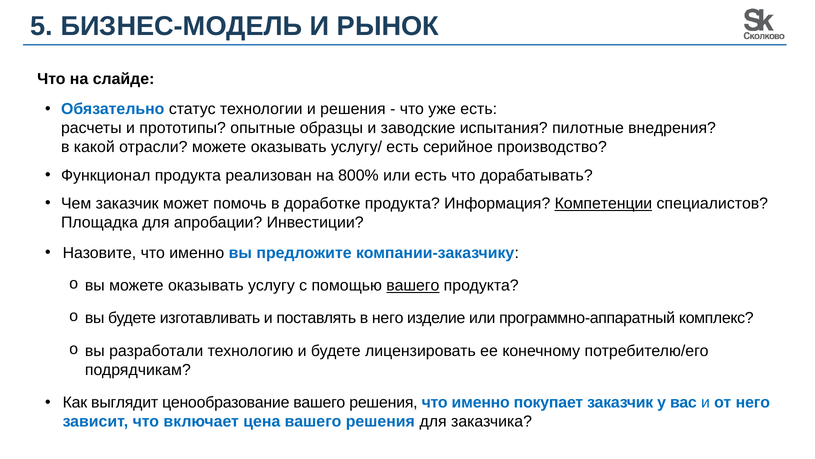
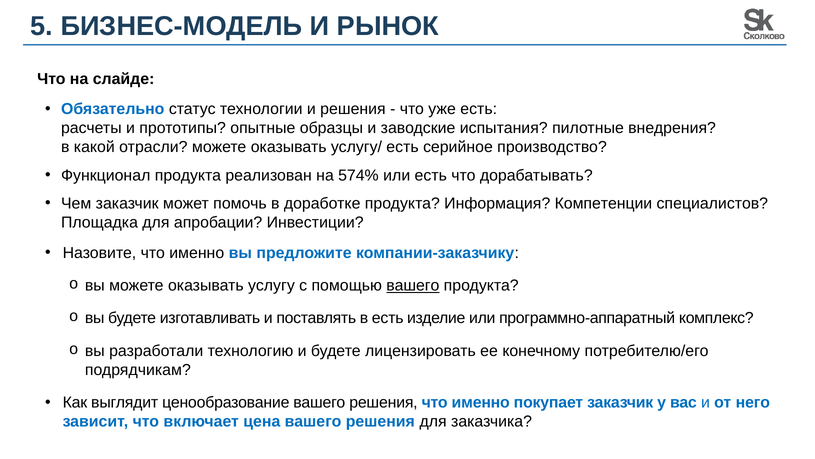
800%: 800% -> 574% (358, 175)
Компетенции underline: present -> none (603, 203)
в него: него -> есть (388, 318)
